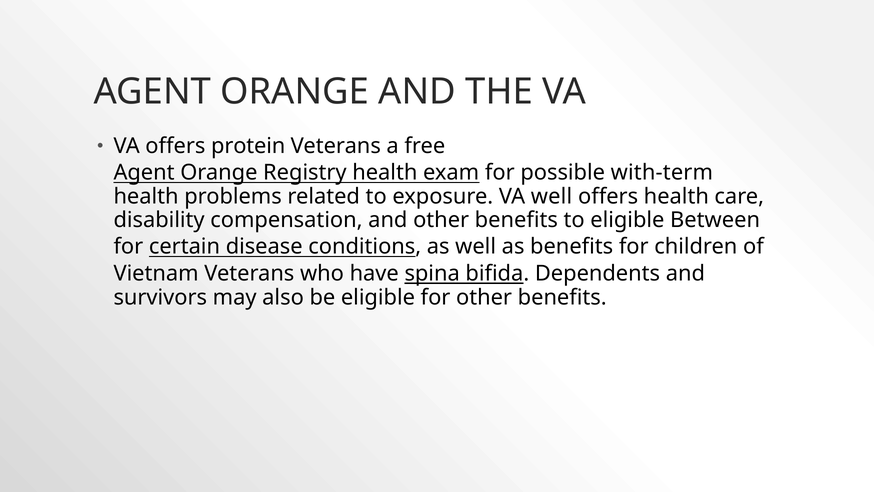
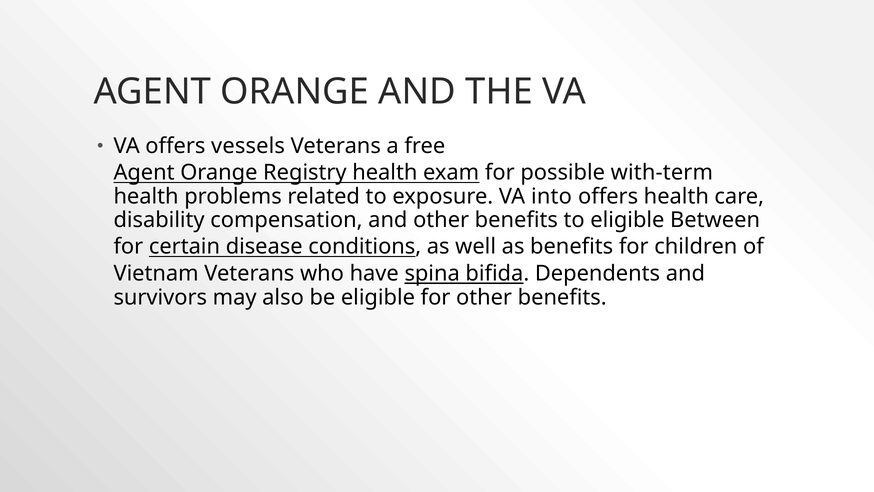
protein: protein -> vessels (248, 146)
VA well: well -> into (551, 197)
